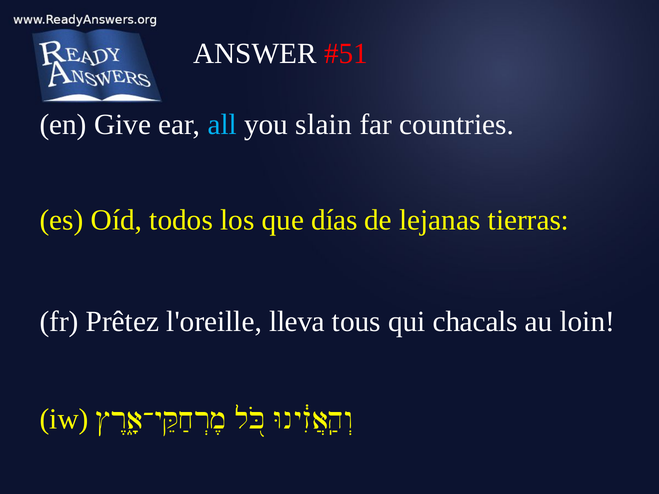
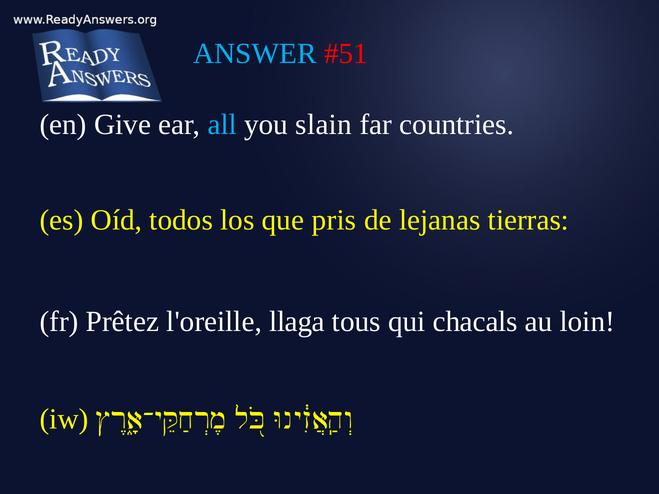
ANSWER colour: white -> light blue (255, 54)
días: días -> pris (334, 220)
lleva: lleva -> llaga (297, 322)
